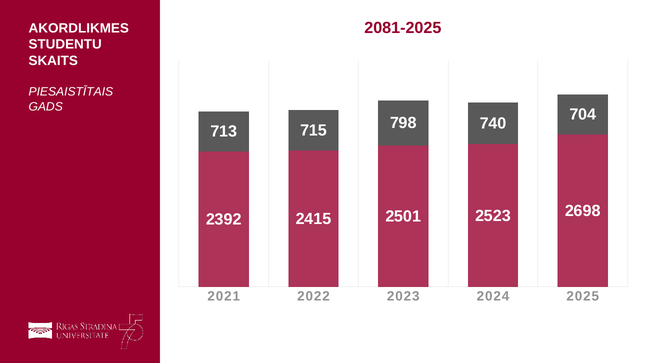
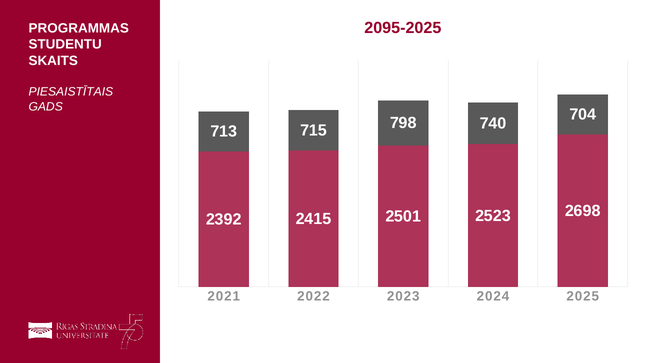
2081-2025: 2081-2025 -> 2095-2025 (403, 28)
AKORDLIKMES: AKORDLIKMES -> PROGRAMMAS (79, 28)
